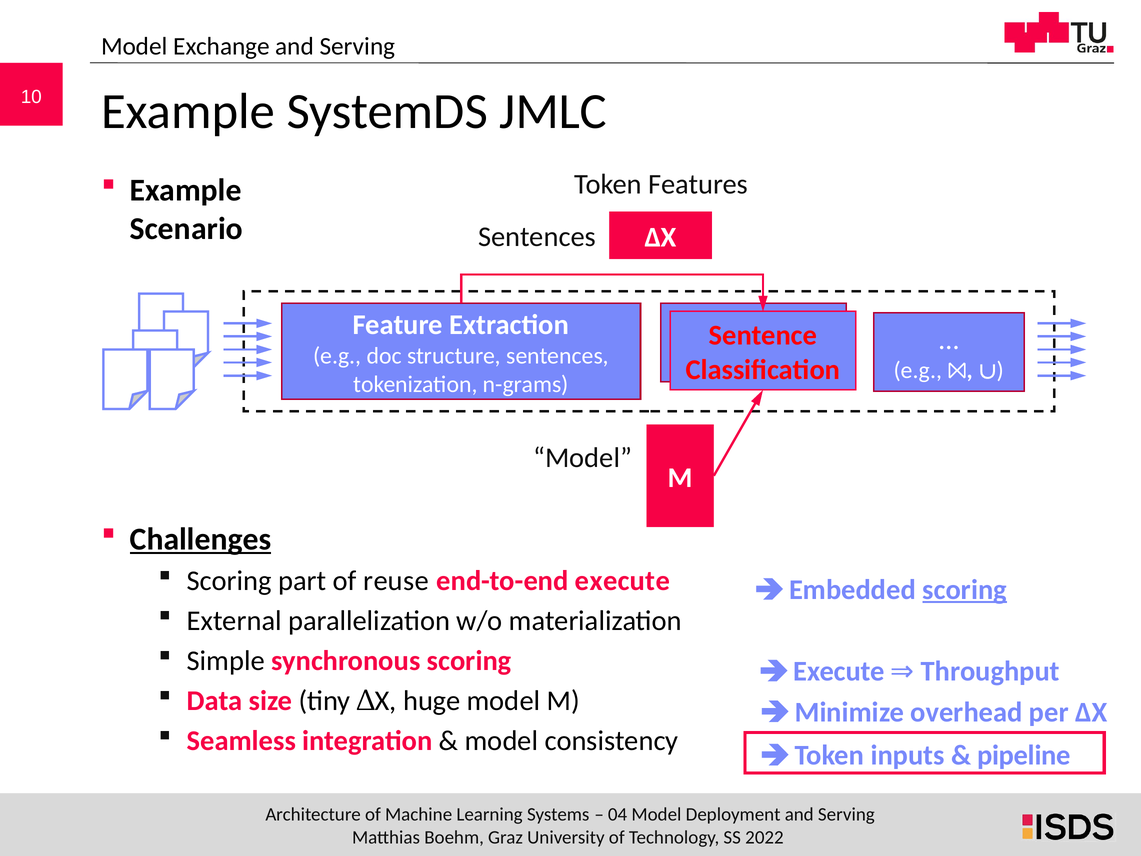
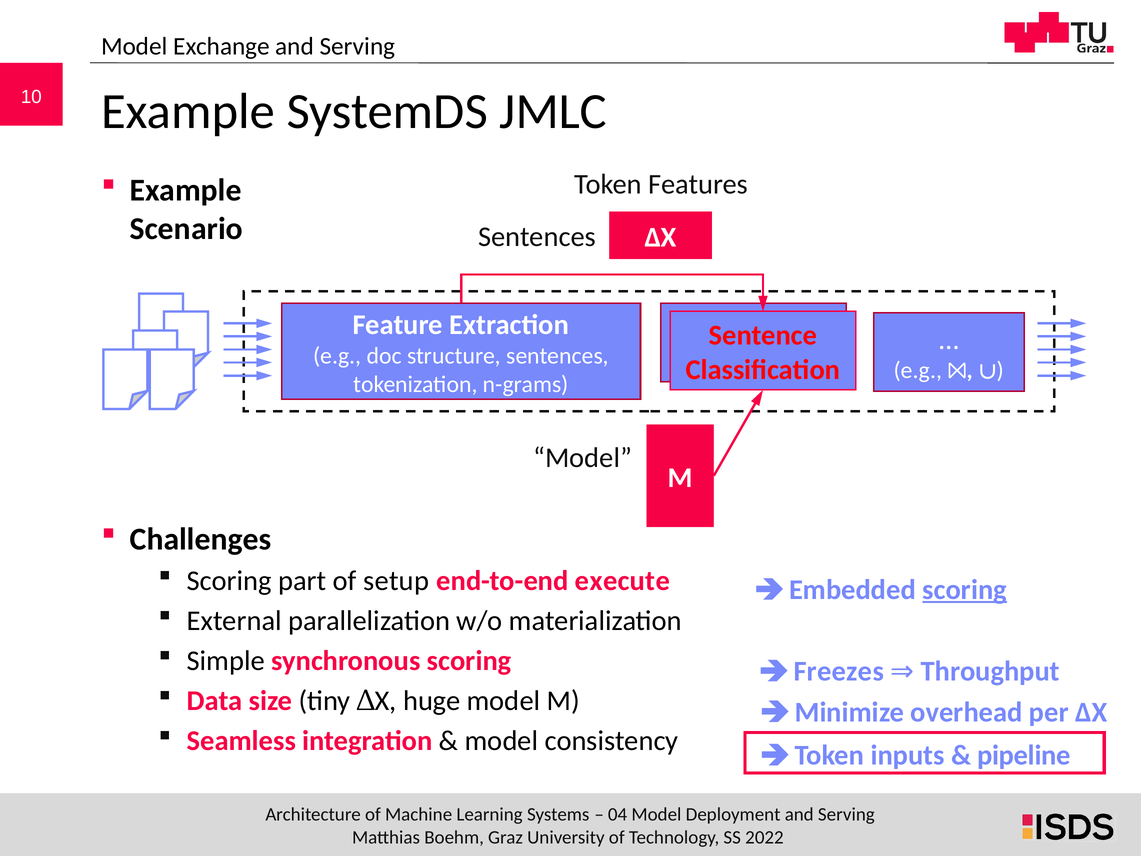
Challenges underline: present -> none (201, 539)
reuse: reuse -> setup (396, 581)
Execute: Execute -> Freezes (839, 671)
